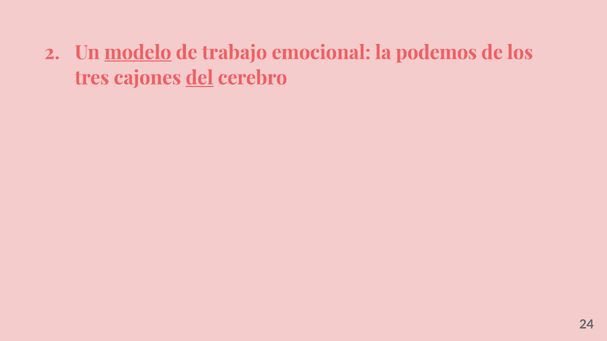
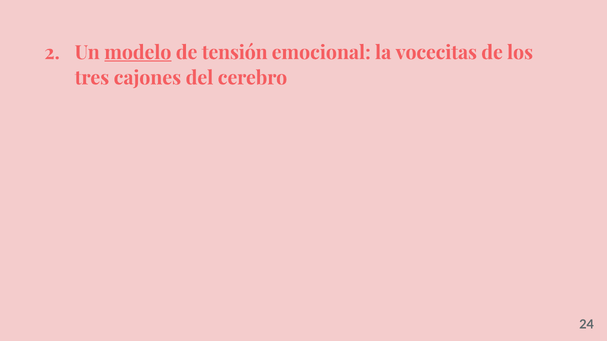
trabajo: trabajo -> tensión (235, 53)
podemos: podemos -> vocecitas (436, 53)
del underline: present -> none (199, 78)
